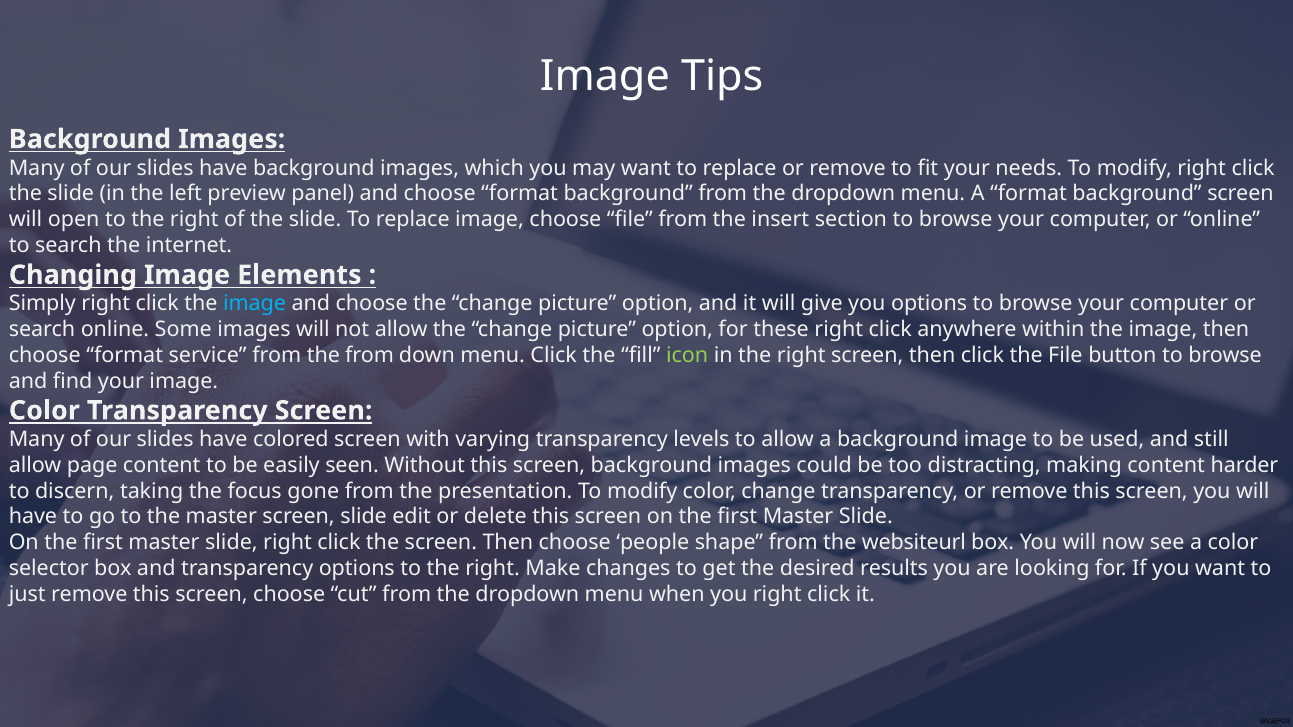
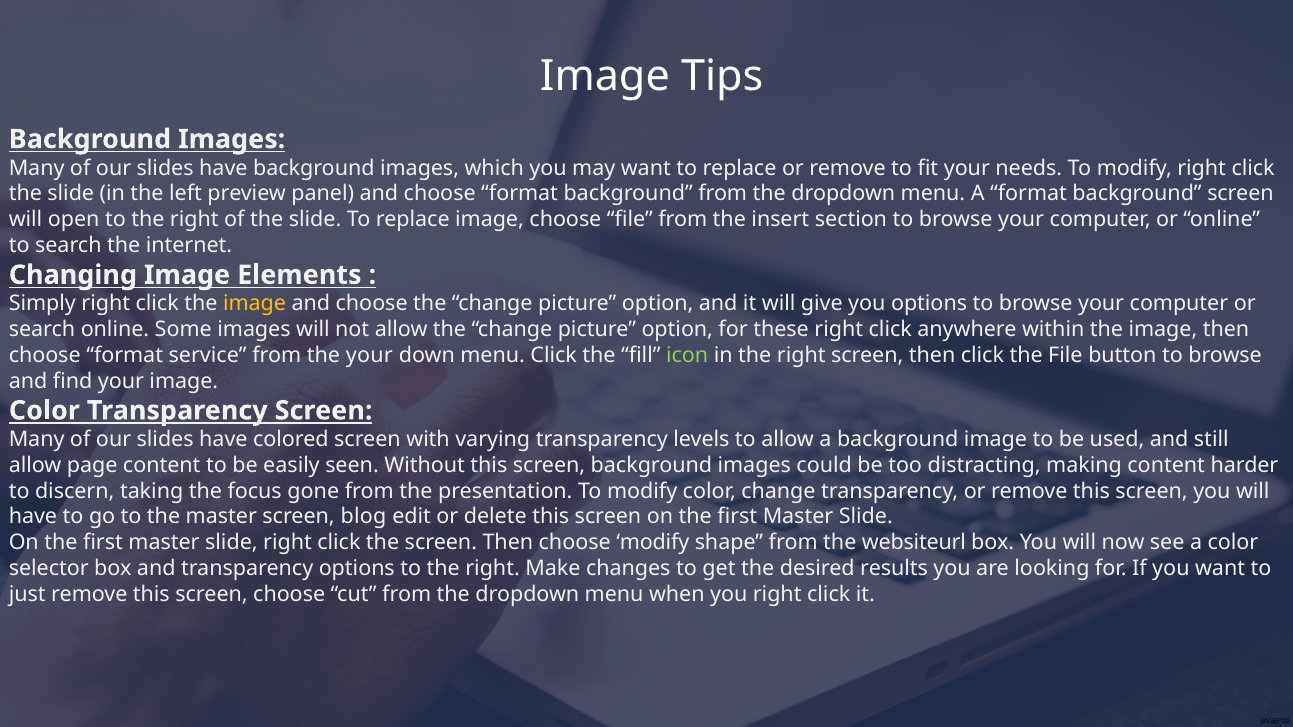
image colour: light blue -> yellow (255, 304)
the from: from -> your (369, 355)
screen slide: slide -> blog (363, 517)
choose people: people -> modify (653, 543)
